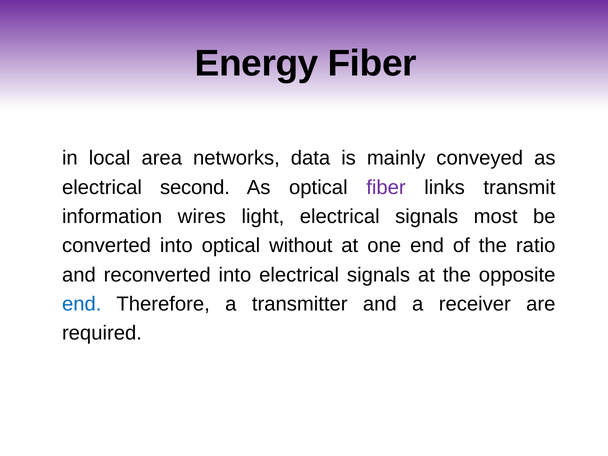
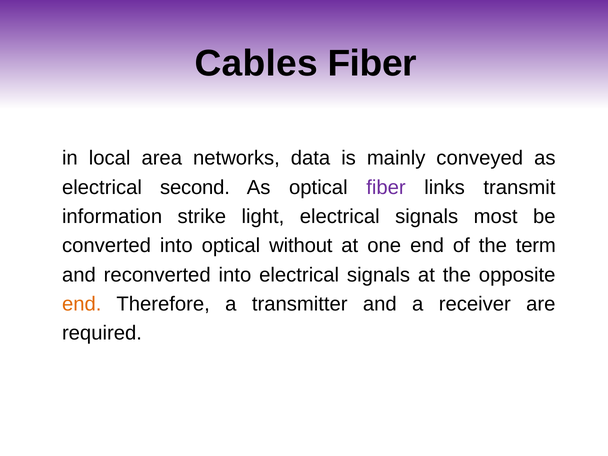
Energy: Energy -> Cables (256, 63)
wires: wires -> strike (202, 217)
ratio: ratio -> term (536, 246)
end colour: blue -> orange (82, 304)
